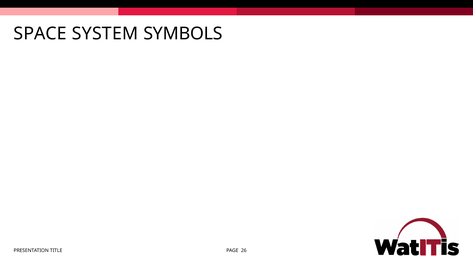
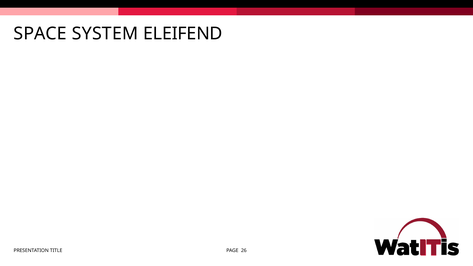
SYMBOLS: SYMBOLS -> ELEIFEND (183, 34)
